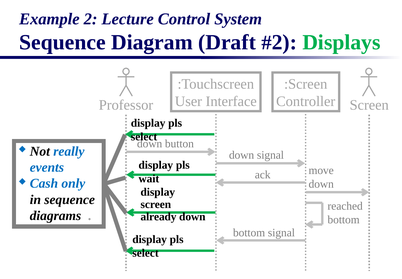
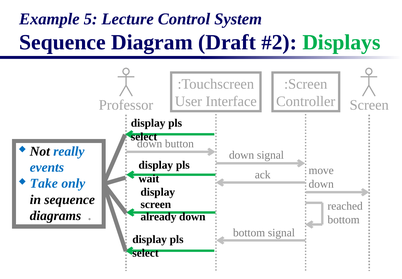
2: 2 -> 5 (91, 19)
Cash: Cash -> Take (44, 183)
